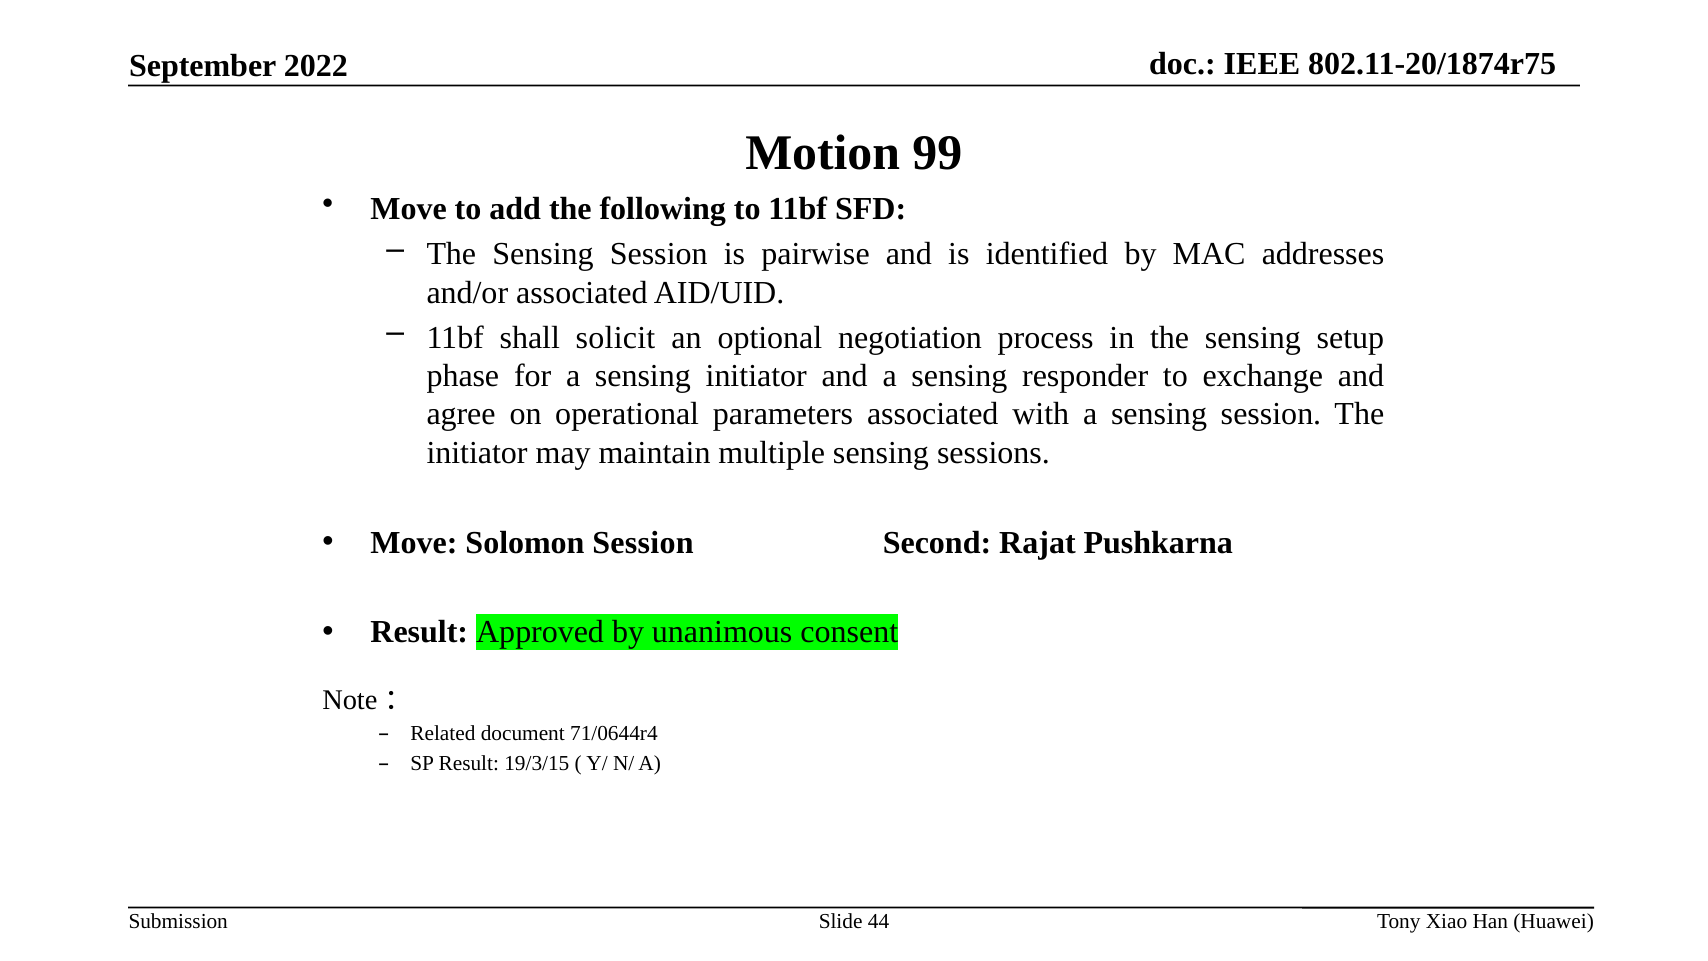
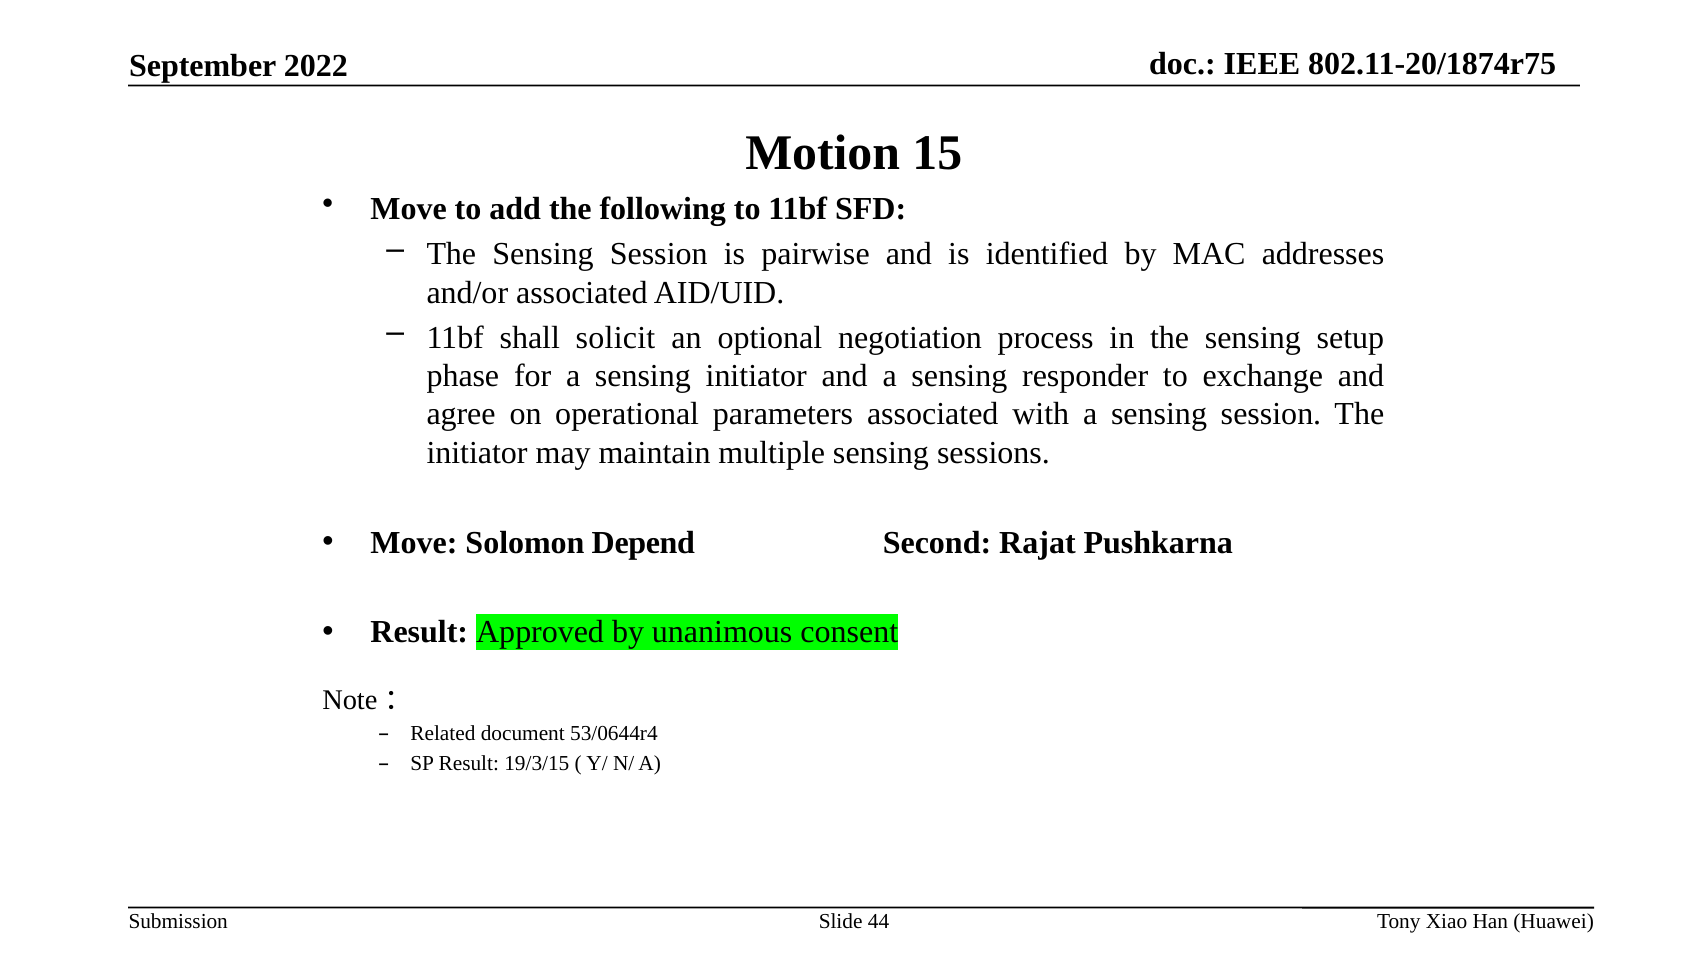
99: 99 -> 15 (937, 153)
Solomon Session: Session -> Depend (643, 543)
71/0644r4: 71/0644r4 -> 53/0644r4 (614, 734)
